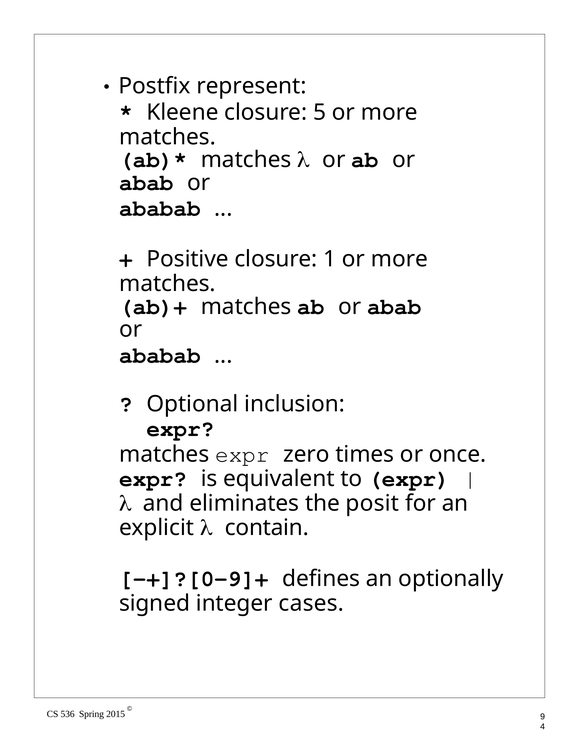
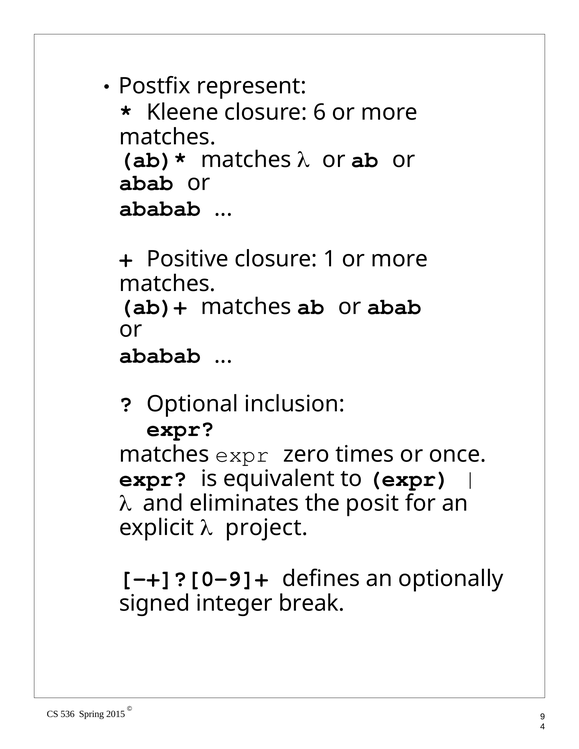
5: 5 -> 6 (320, 112)
contain: contain -> project (267, 528)
cases: cases -> break (312, 603)
